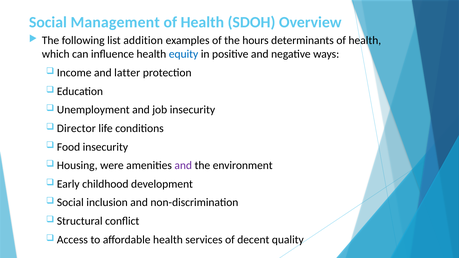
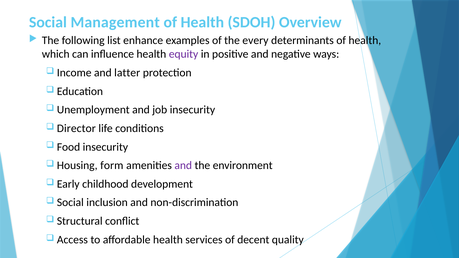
addition: addition -> enhance (143, 40)
hours: hours -> every (255, 40)
equity colour: blue -> purple (184, 54)
were: were -> form (112, 166)
